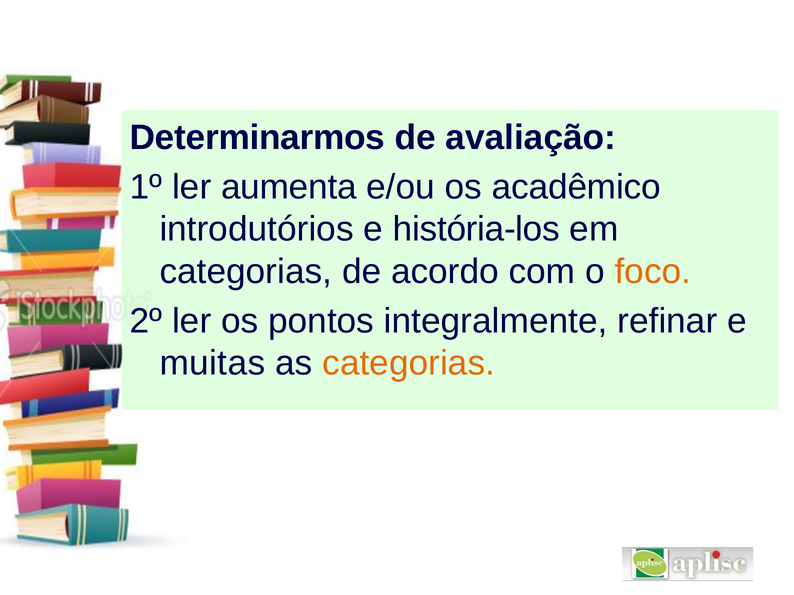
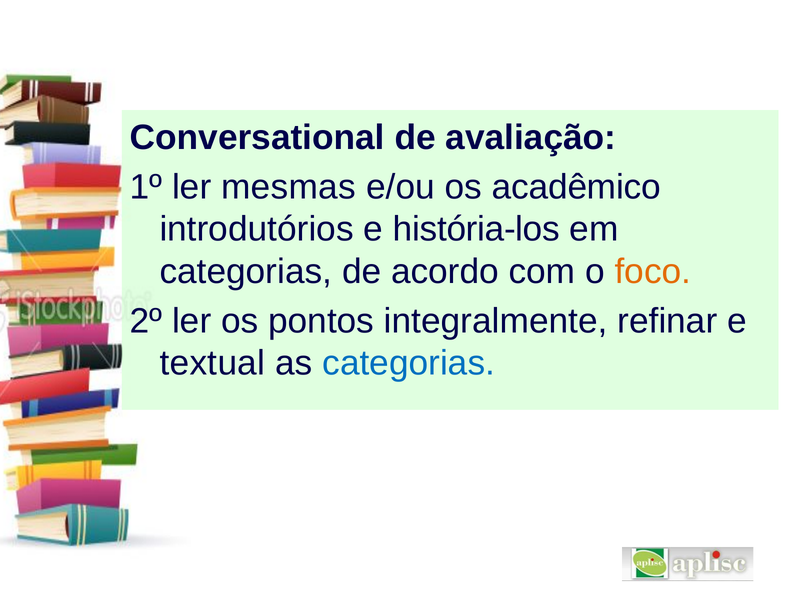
Determinarmos: Determinarmos -> Conversational (257, 138)
aumenta: aumenta -> mesmas (289, 187)
muitas: muitas -> textual (212, 364)
categorias colour: orange -> blue (409, 364)
